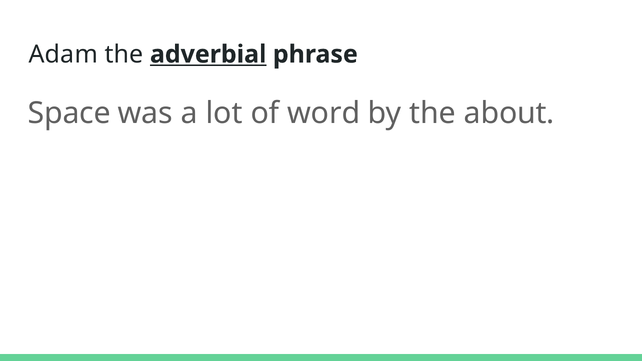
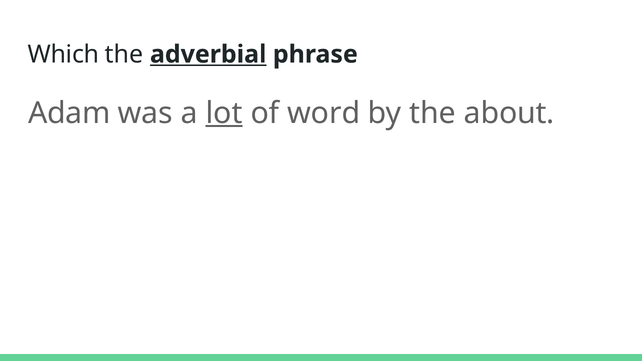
Adam: Adam -> Which (64, 54)
Space: Space -> Adam (69, 113)
lot underline: none -> present (224, 113)
